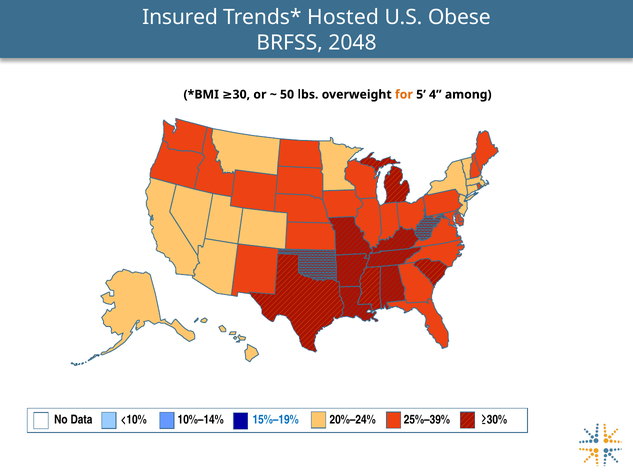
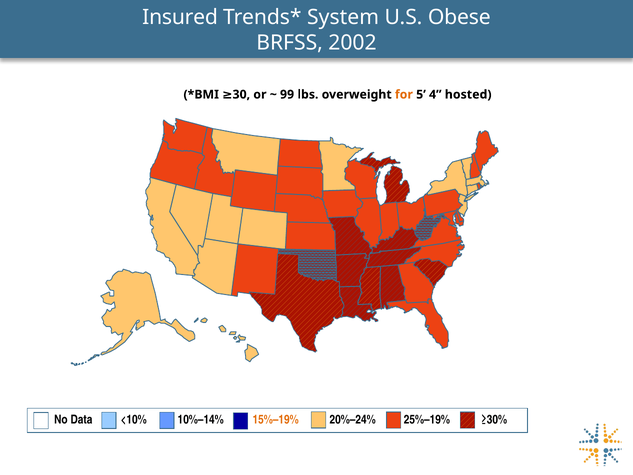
Hosted: Hosted -> System (343, 17)
2048: 2048 -> 2002 (352, 43)
50: 50 -> 99 (287, 94)
among: among -> hosted (468, 94)
15%–19% colour: blue -> orange (276, 419)
25%–39%: 25%–39% -> 25%–19% (427, 419)
